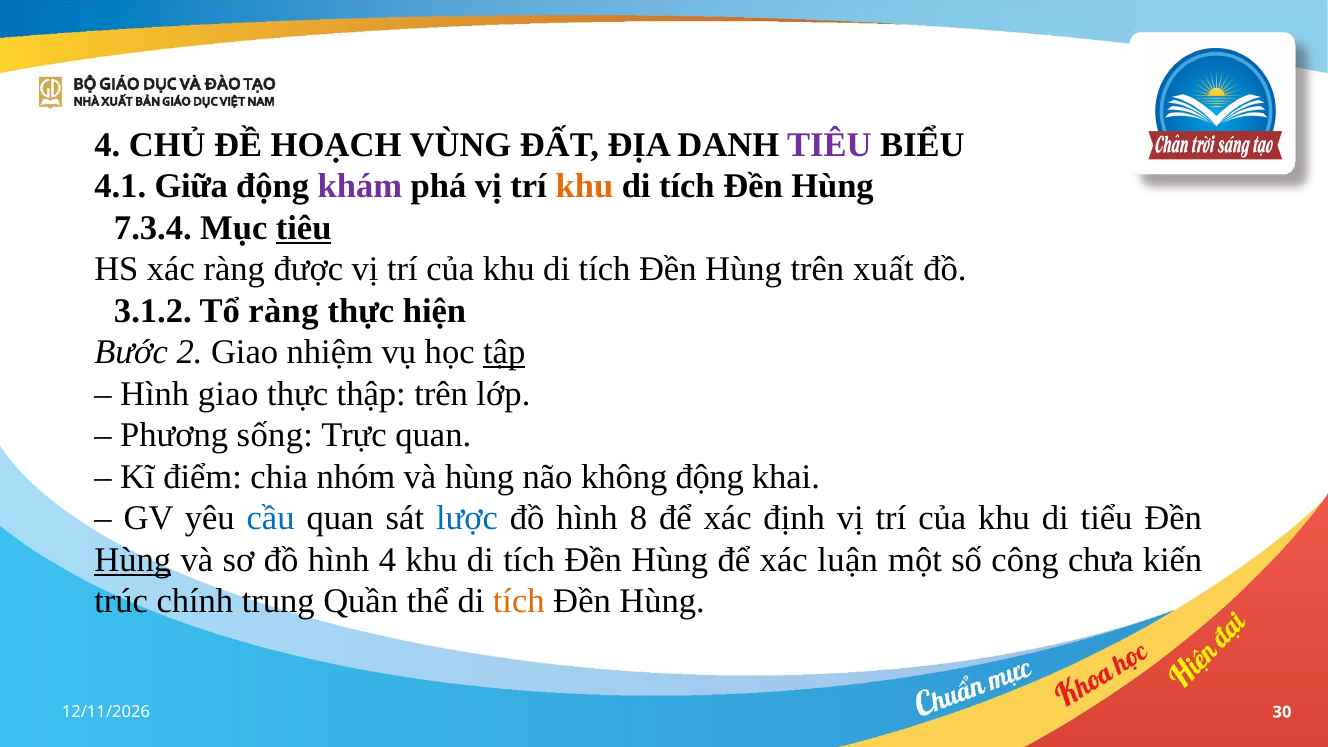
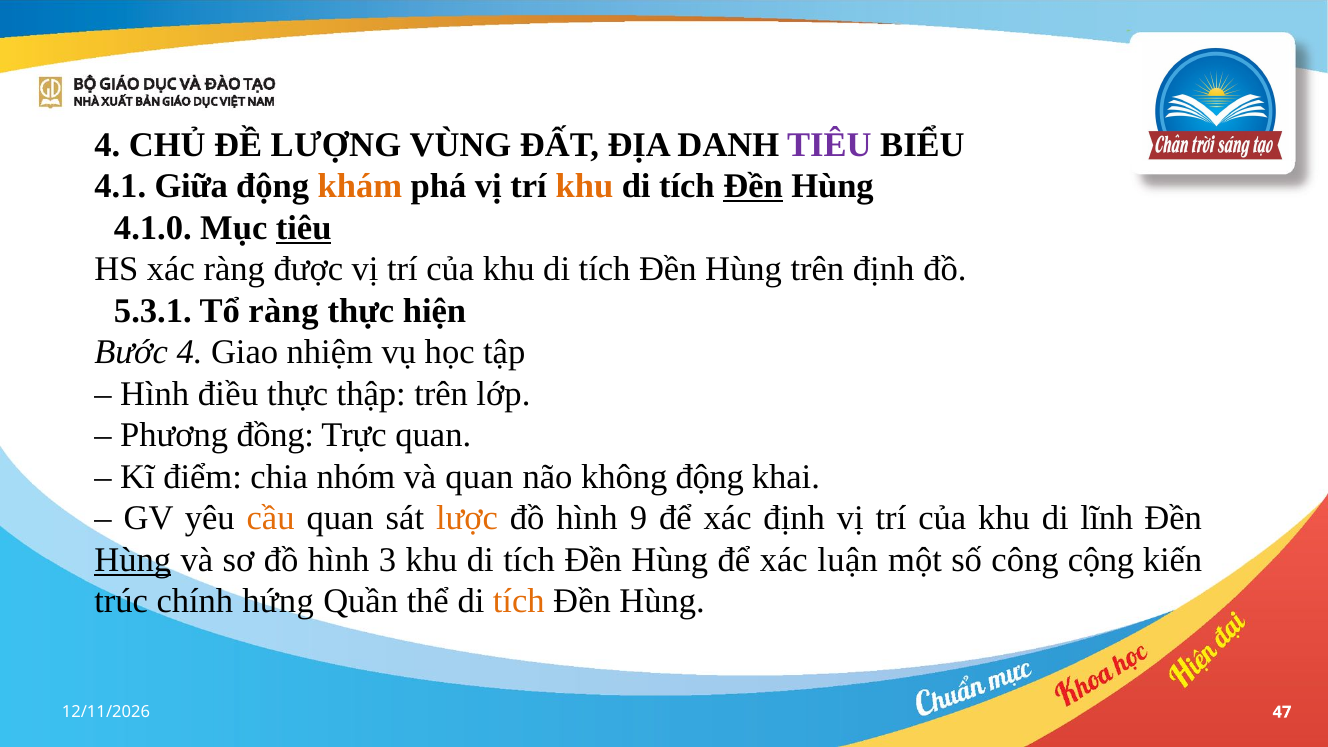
HOẠCH: HOẠCH -> LƯỢNG (336, 145)
khám colour: purple -> orange (360, 187)
Đền underline: none -> present (753, 187)
7.3.4: 7.3.4 -> 4.1.0 (153, 228)
trên xuất: xuất -> định (884, 270)
3.1.2: 3.1.2 -> 5.3.1 (153, 311)
Bước 2: 2 -> 4 (189, 353)
tập underline: present -> none (504, 353)
Hình giao: giao -> điều (228, 394)
sống: sống -> đồng (275, 435)
và hùng: hùng -> quan (479, 477)
cầu colour: blue -> orange (271, 518)
lược colour: blue -> orange (467, 518)
8: 8 -> 9 (638, 518)
tiểu: tiểu -> lĩnh (1107, 518)
hình 4: 4 -> 3 (387, 560)
chưa: chưa -> cộng (1101, 560)
trung: trung -> hứng (278, 601)
30: 30 -> 47 (1282, 712)
